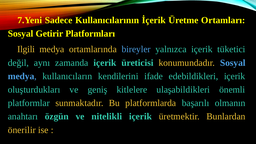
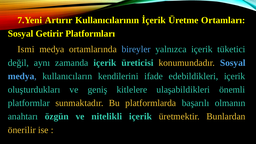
Sadece: Sadece -> Artırır (59, 20)
Ilgili: Ilgili -> Ismi (26, 49)
